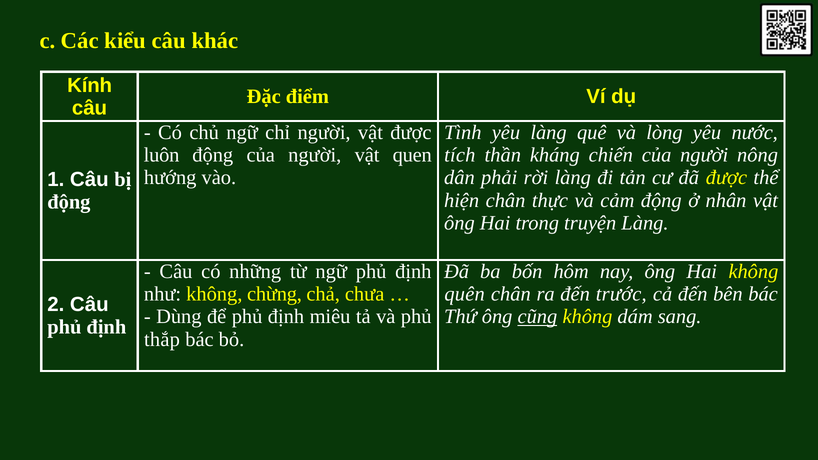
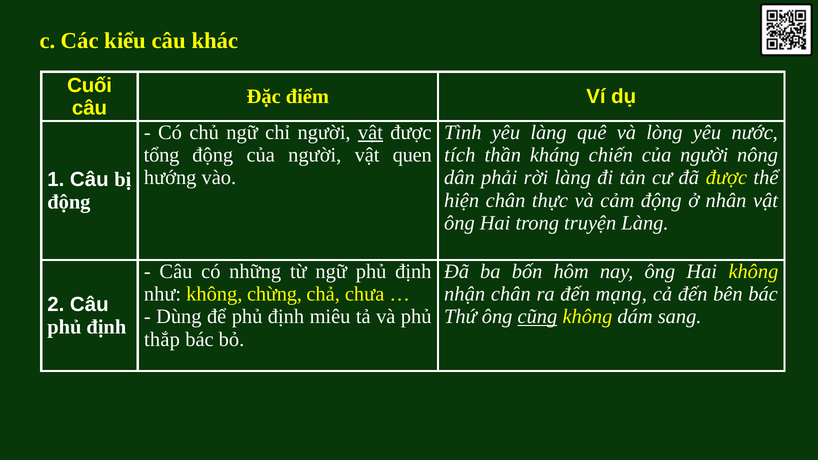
Kính: Kính -> Cuối (90, 85)
vật underline: none -> present (370, 132)
luôn: luôn -> tổng (162, 155)
quên: quên -> nhận (465, 294)
trước: trước -> mạng (621, 294)
